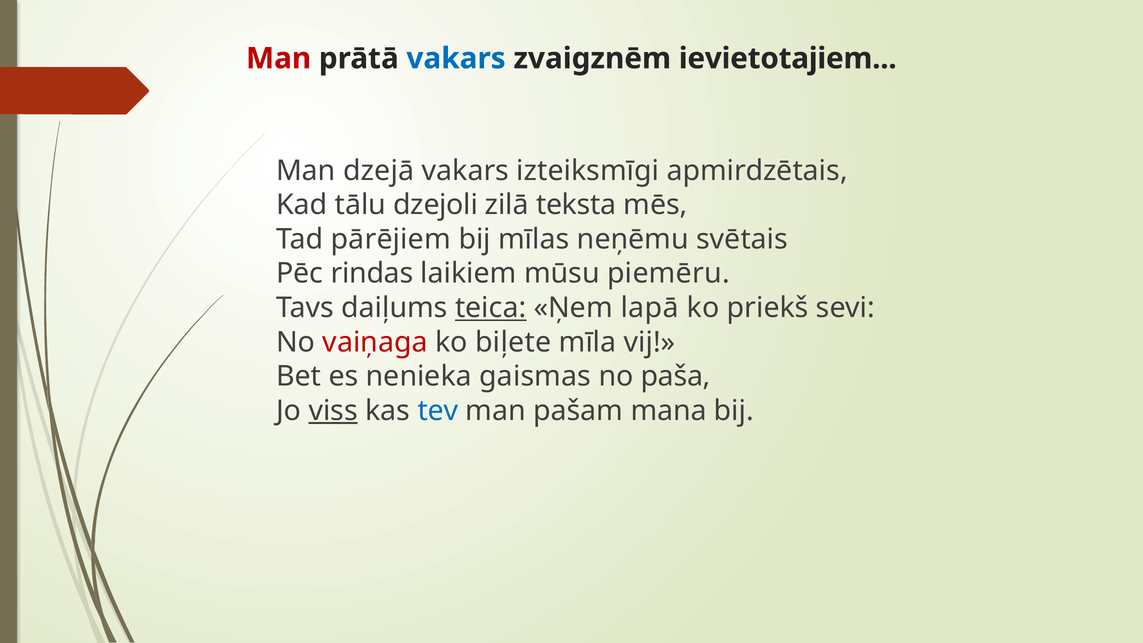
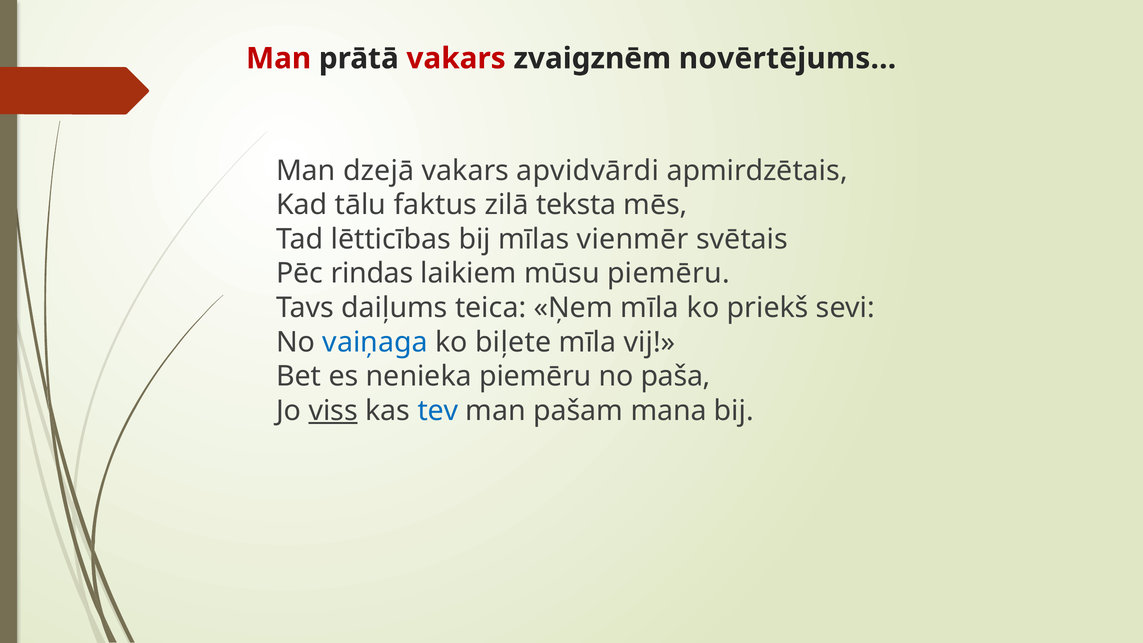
vakars colour: blue -> red (456, 58)
ievietotajiem: ievietotajiem -> novērtējums (787, 58)
izteiksmīgi: izteiksmīgi -> apvidvārdi (588, 171)
dzejoli: dzejoli -> faktus (435, 205)
pārējiem: pārējiem -> lētticības (391, 239)
neņēmu: neņēmu -> vienmēr (633, 239)
teica underline: present -> none (491, 308)
Ņem lapā: lapā -> mīla (650, 308)
vaiņaga colour: red -> blue (375, 342)
nenieka gaismas: gaismas -> piemēru (535, 376)
